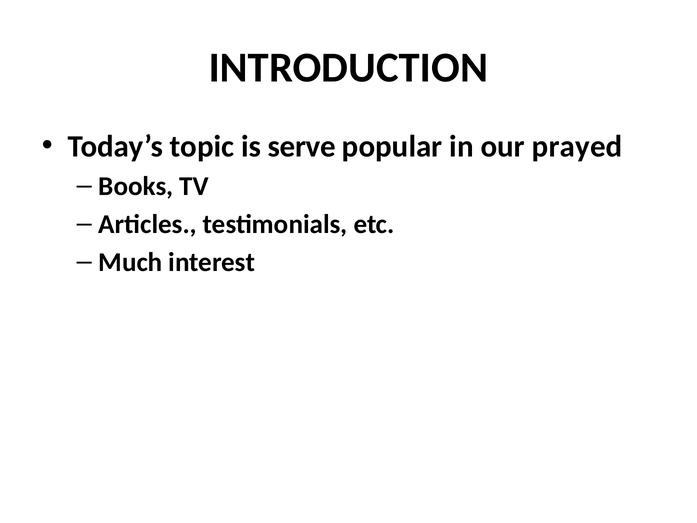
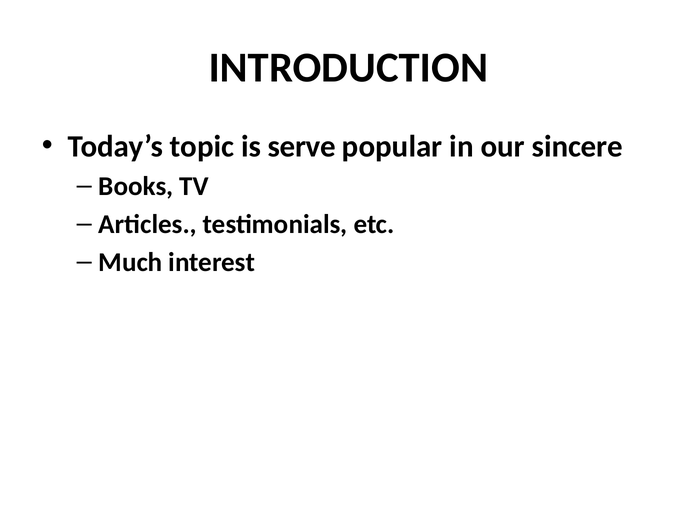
prayed: prayed -> sincere (577, 146)
